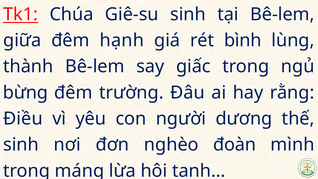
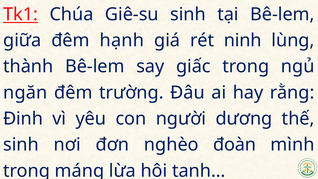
bình: bình -> ninh (243, 40)
bừng: bừng -> ngăn (25, 93)
Điều: Điều -> Đinh (23, 119)
